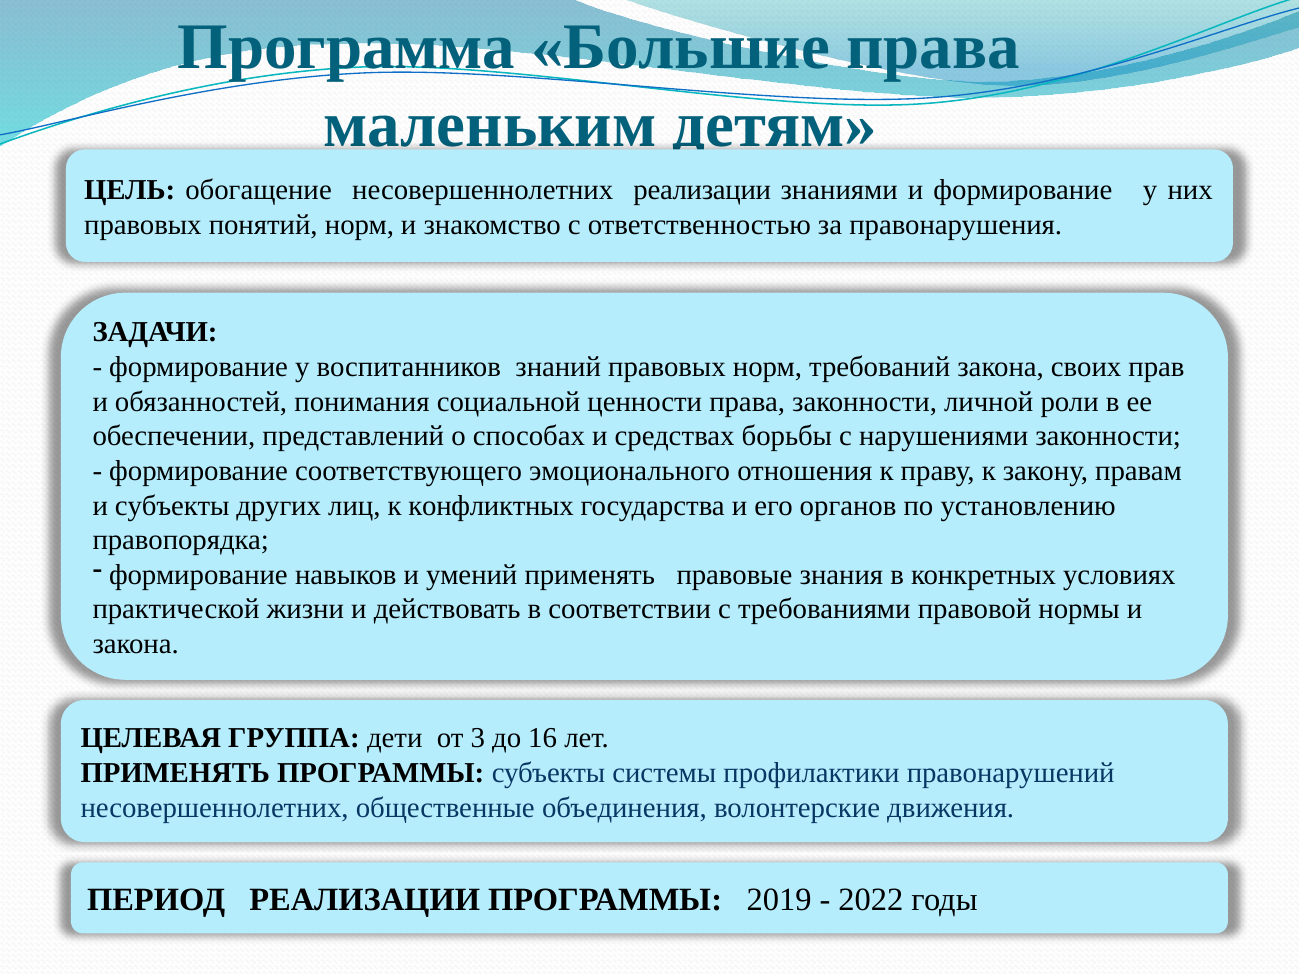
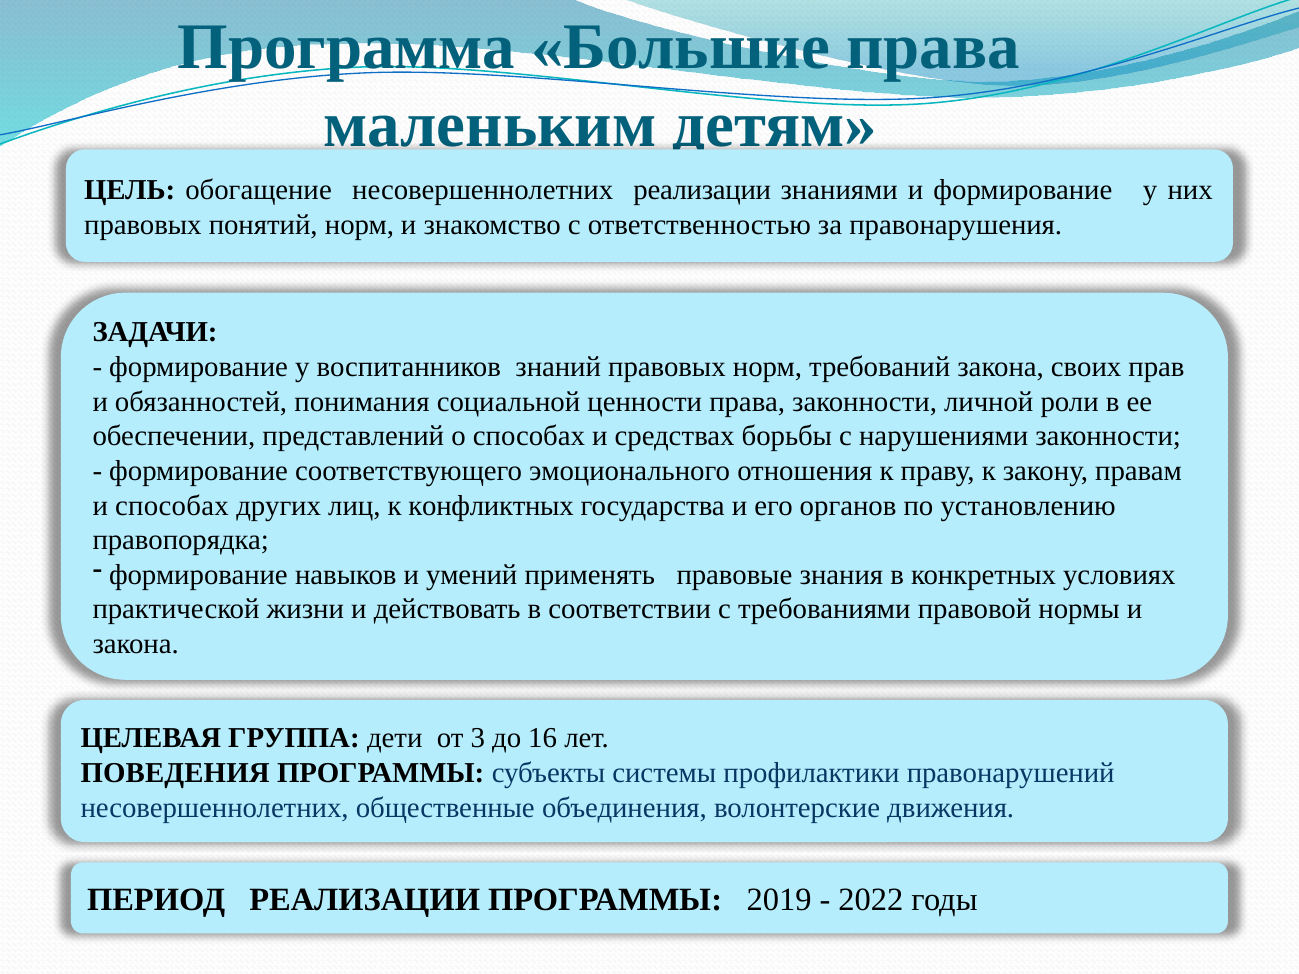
и субъекты: субъекты -> способах (172, 506)
ПРИМЕНЯТЬ: ПРИМЕНЯТЬ -> ПОВЕДЕНИЯ (175, 773)
